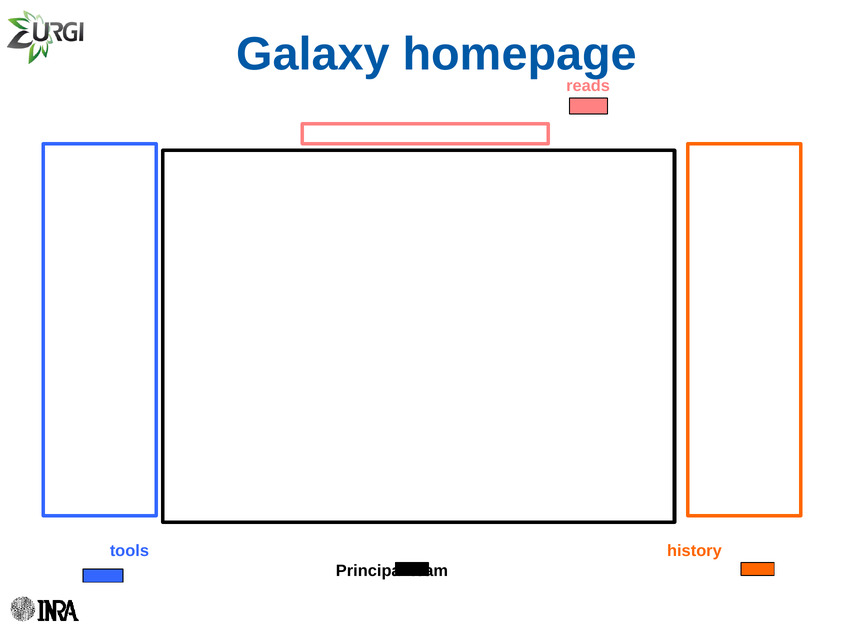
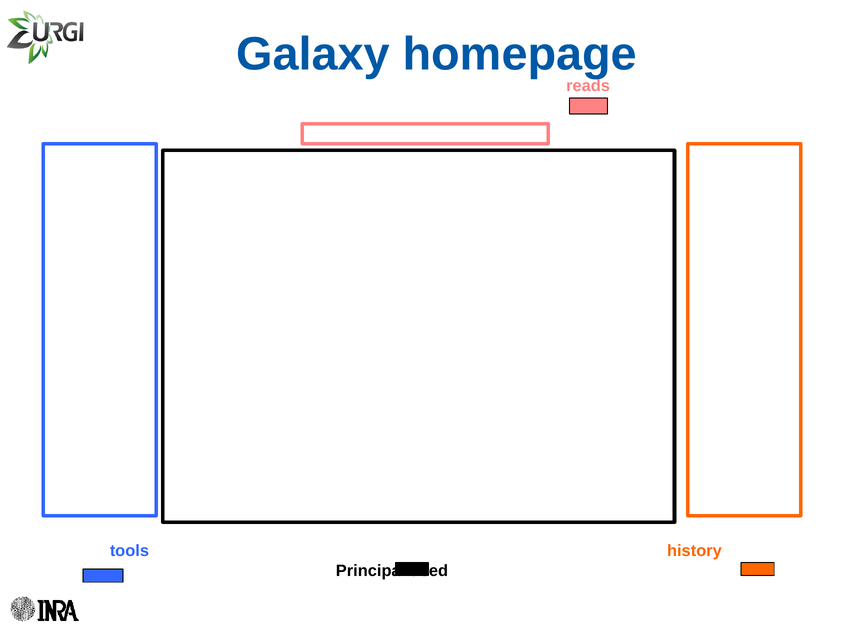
team: team -> used (429, 571)
